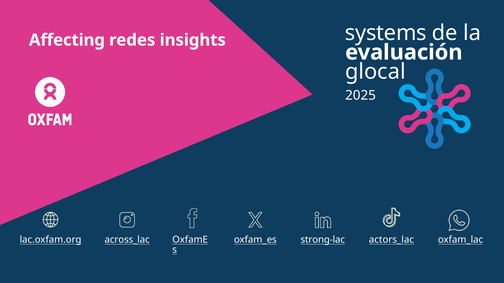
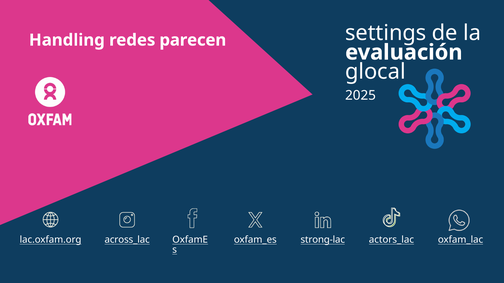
systems: systems -> settings (386, 33)
Affecting: Affecting -> Handling (67, 40)
insights: insights -> parecen (193, 40)
